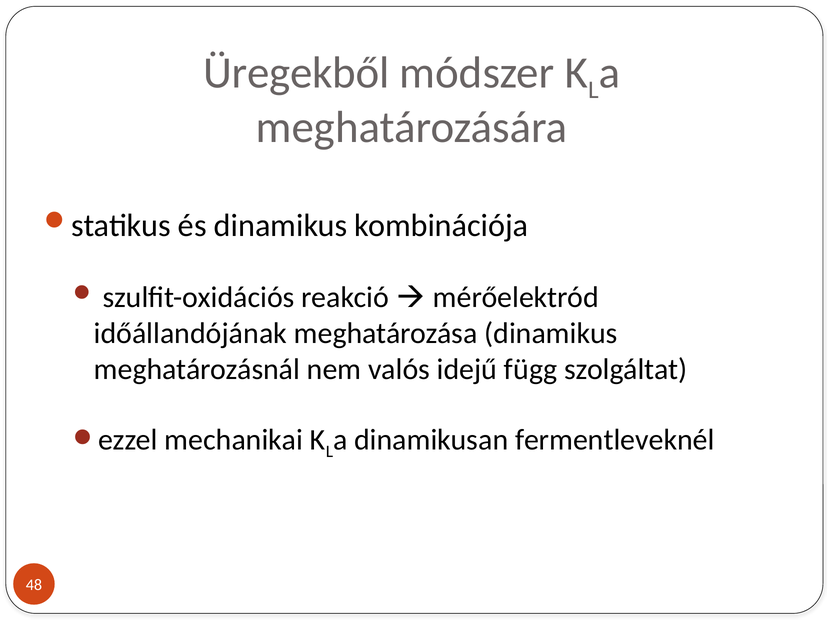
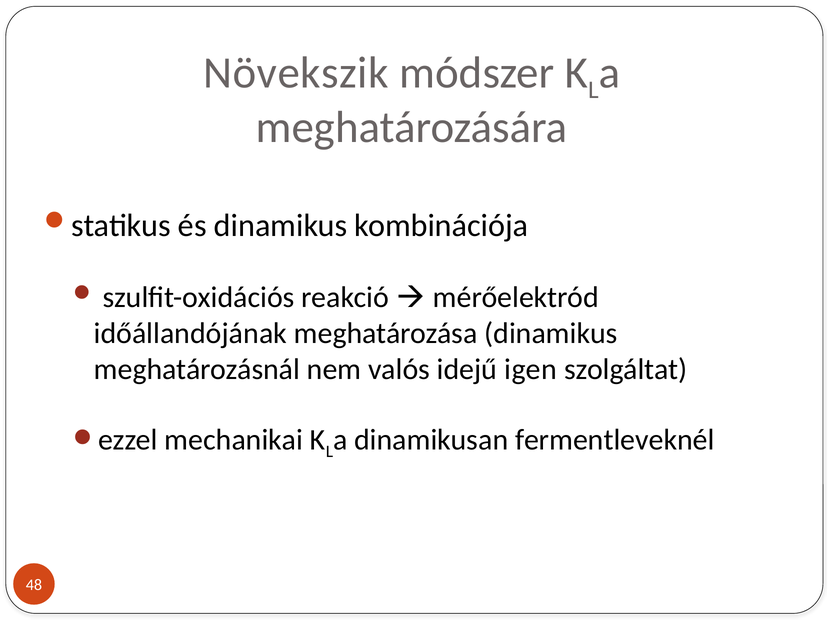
Üregekből: Üregekből -> Növekszik (296, 73)
függ: függ -> igen (531, 369)
